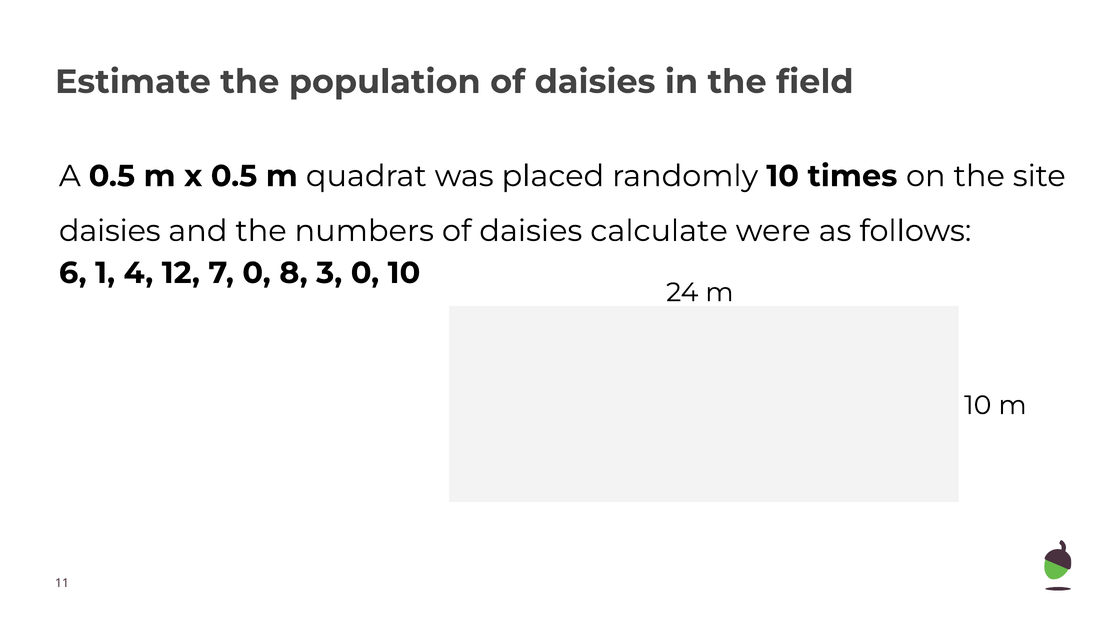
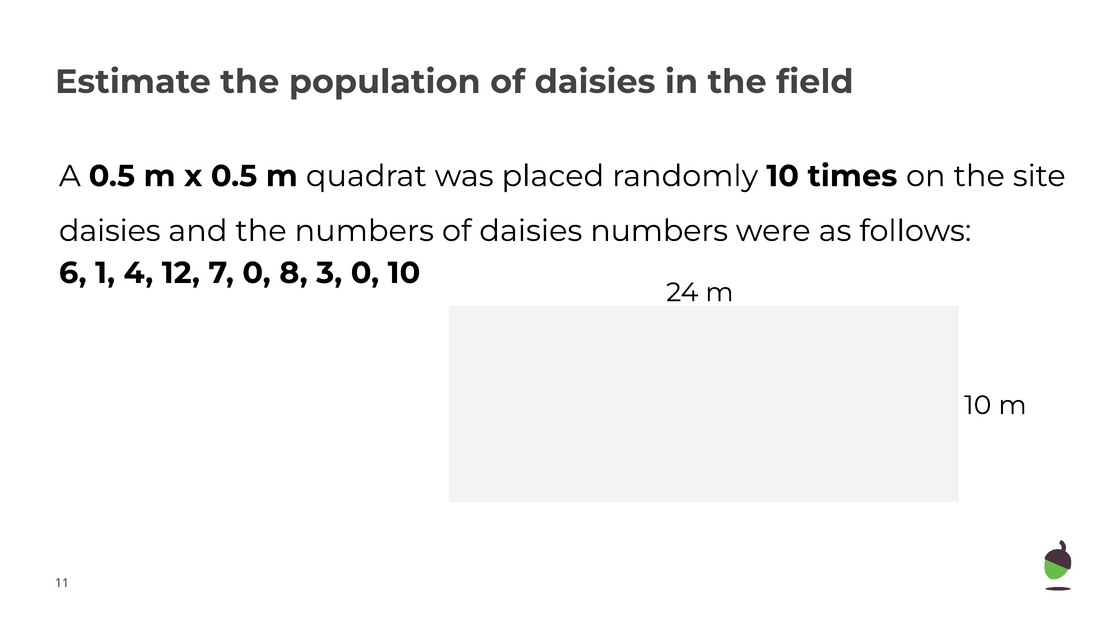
daisies calculate: calculate -> numbers (659, 231)
